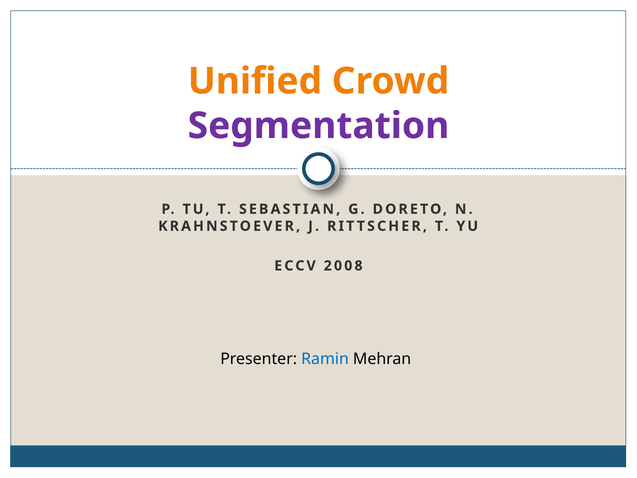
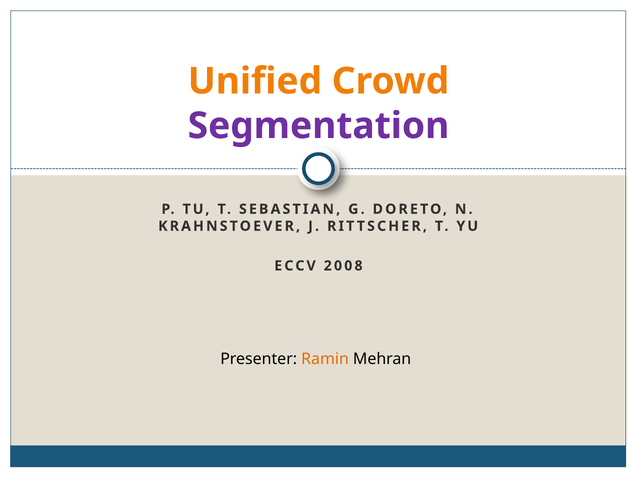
Ramin colour: blue -> orange (325, 359)
